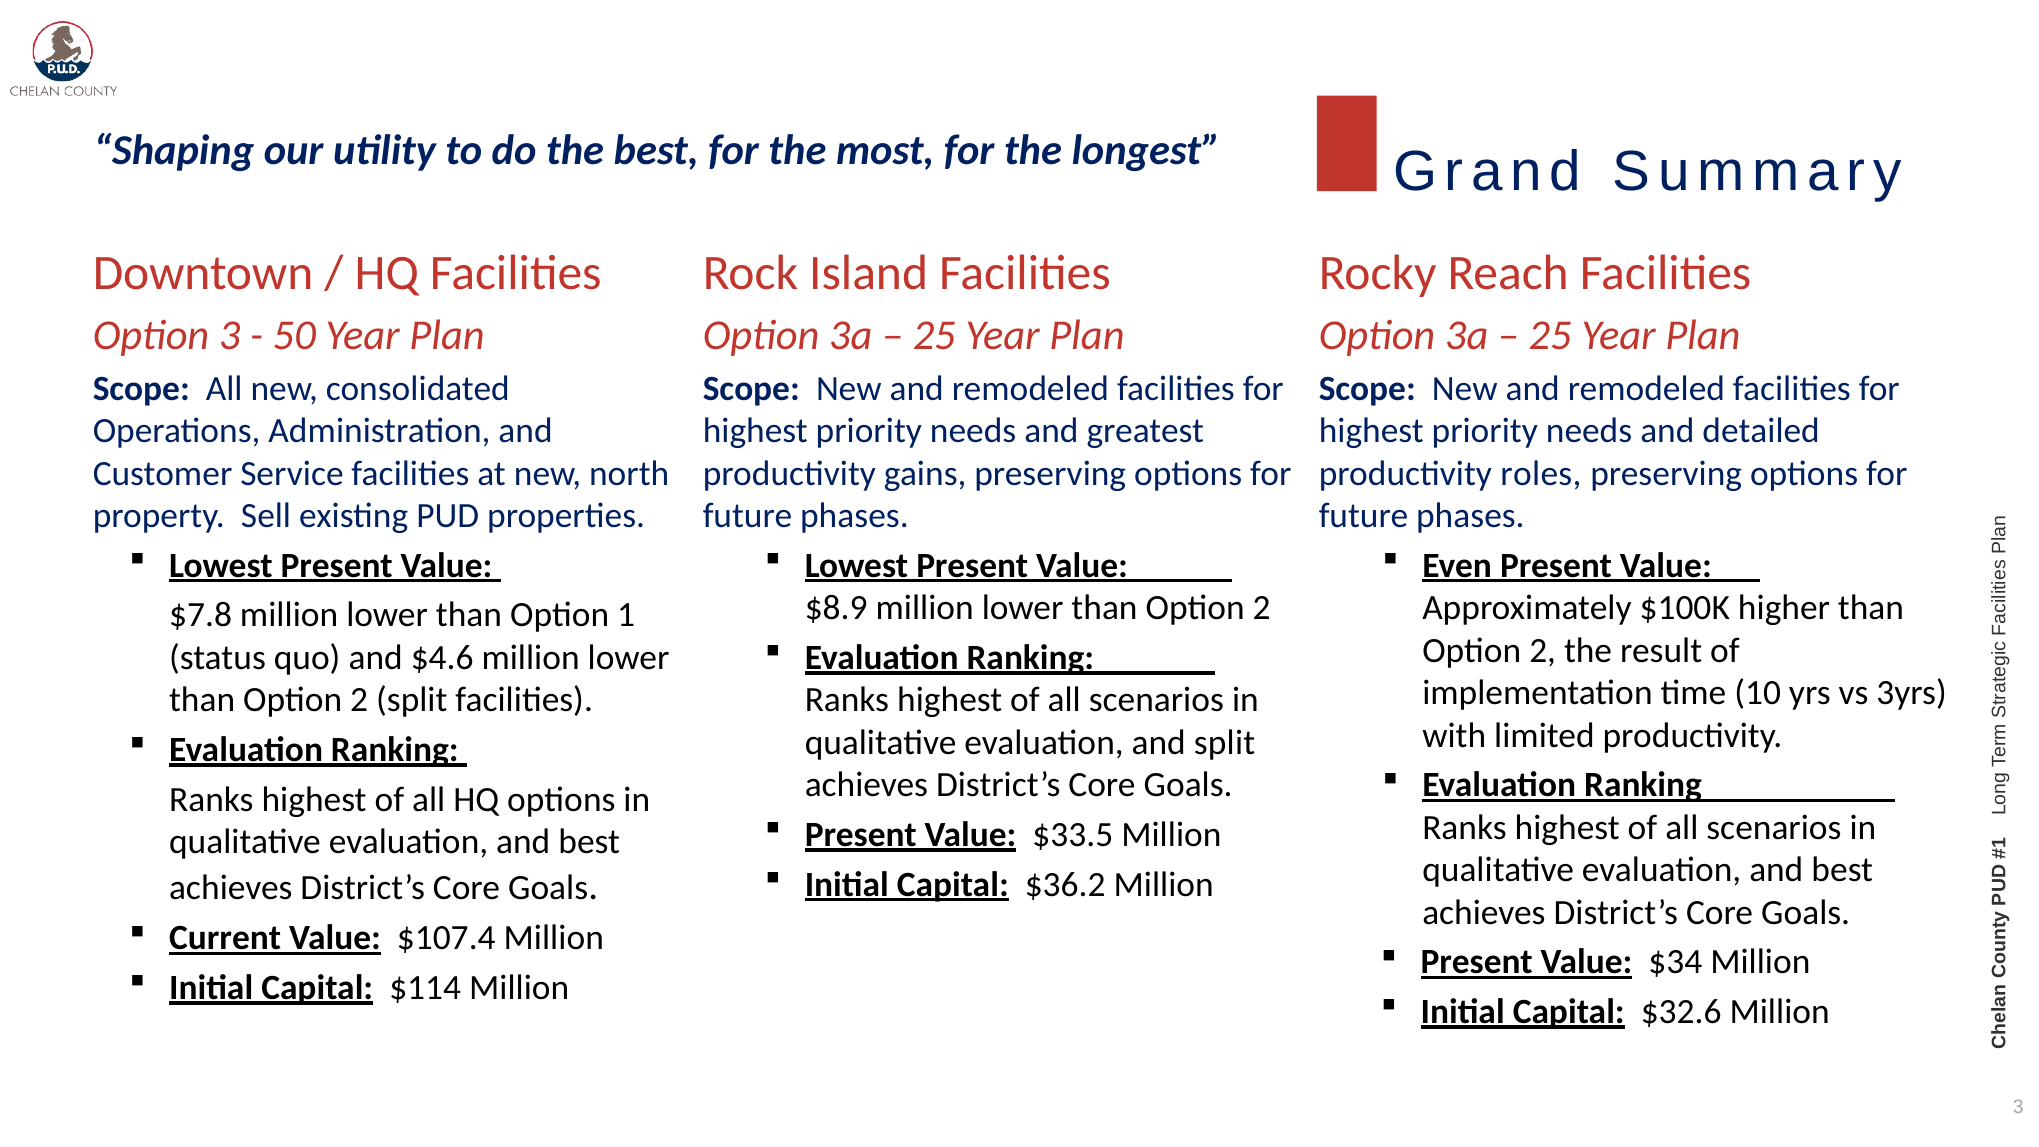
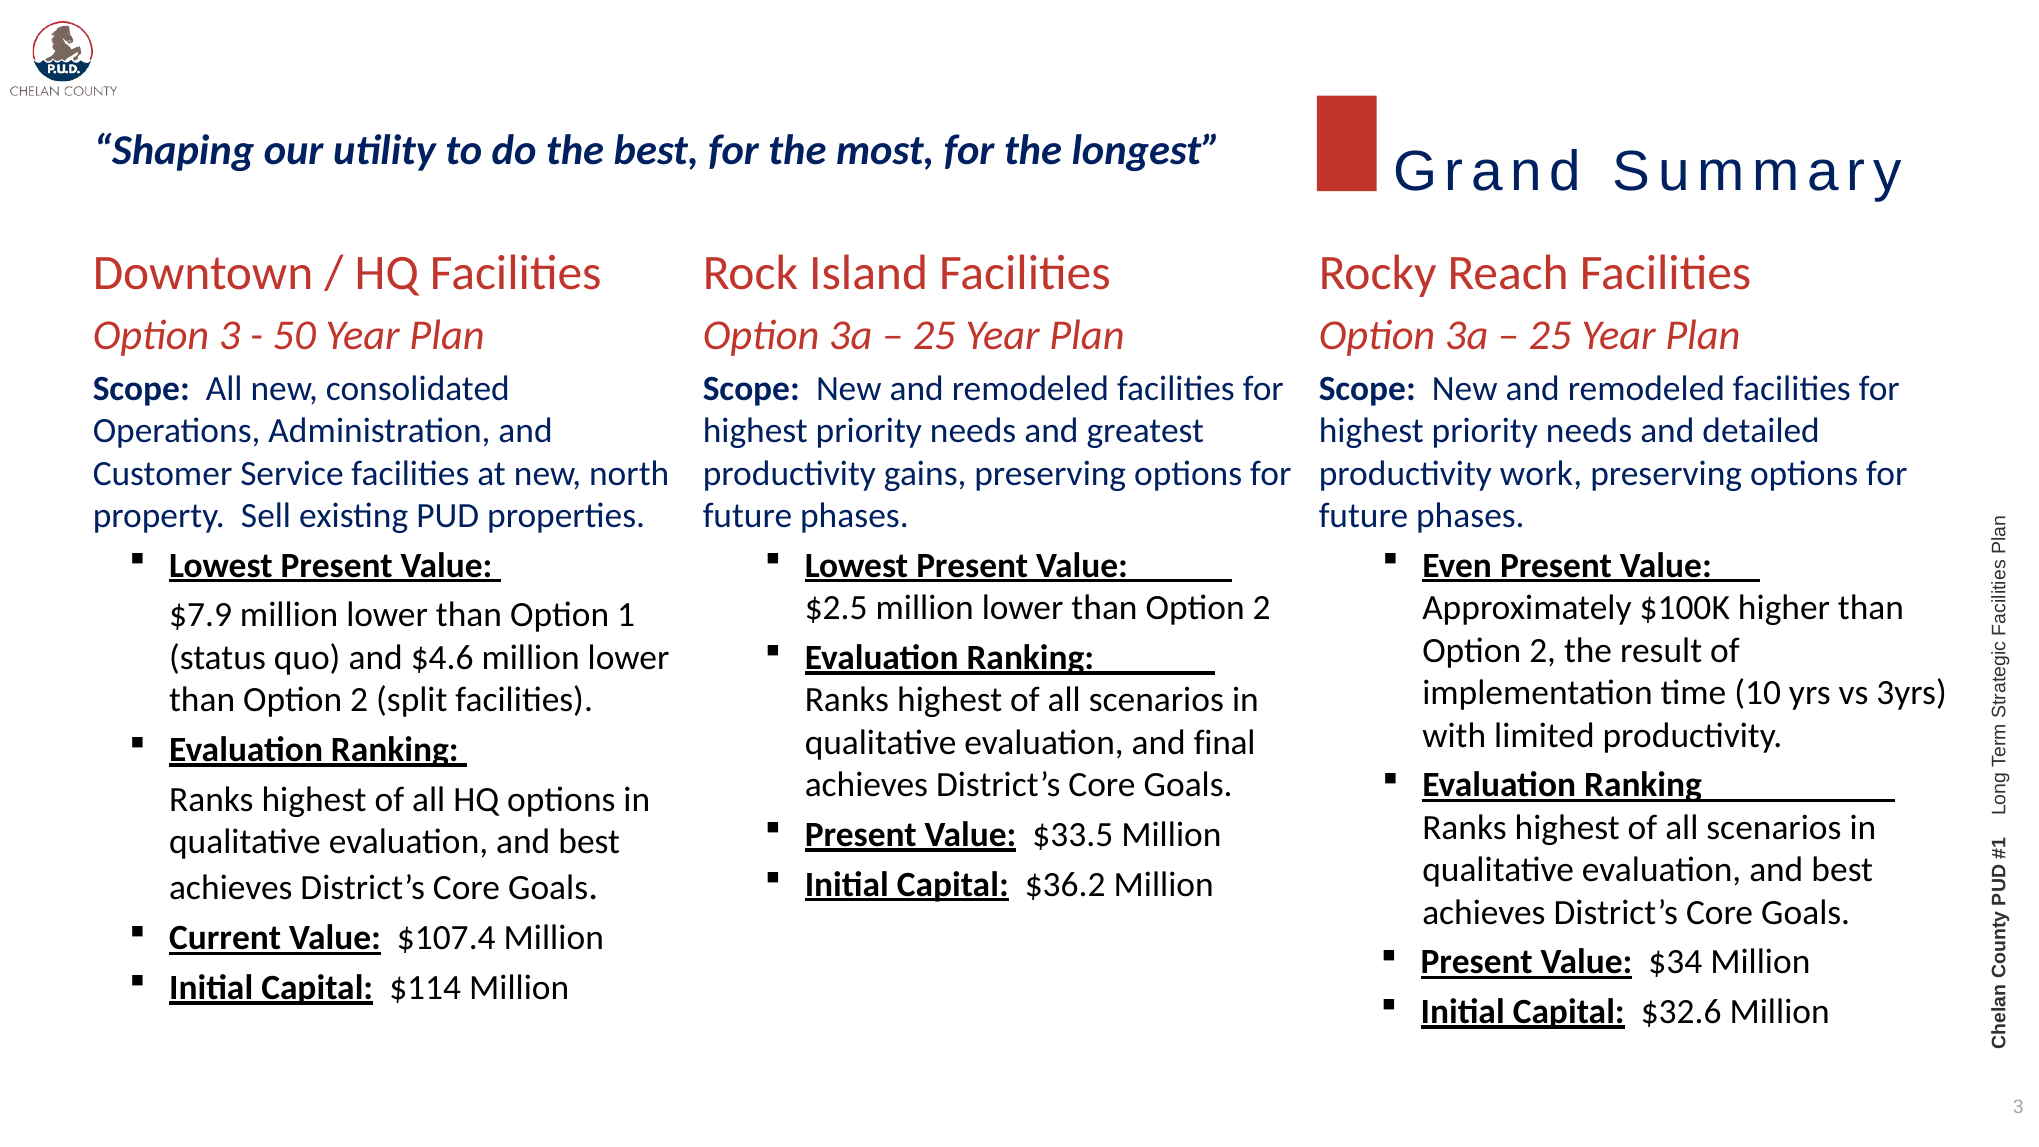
roles: roles -> work (1541, 473)
$8.9: $8.9 -> $2.5 (836, 608)
$7.8: $7.8 -> $7.9 (201, 615)
and split: split -> final (1225, 743)
